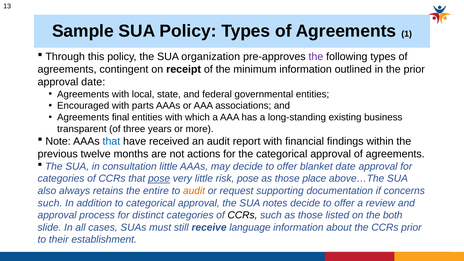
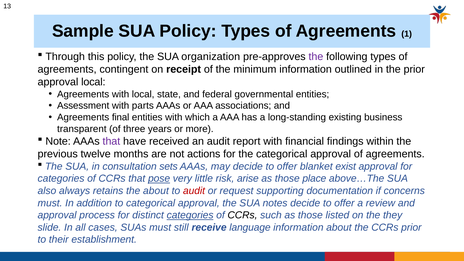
approval date: date -> local (93, 82)
Encouraged: Encouraged -> Assessment (83, 106)
that colour: blue -> purple (111, 141)
consultation little: little -> sets (169, 166)
blanket date: date -> exist (346, 166)
risk pose: pose -> arise (248, 179)
the entire: entire -> about (156, 191)
audit colour: orange -> red (194, 191)
such: such -> must (50, 203)
categories underline: none -> present (190, 215)
both: both -> they (393, 215)
